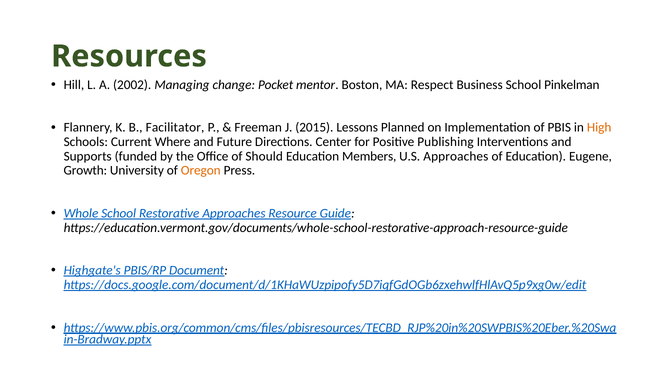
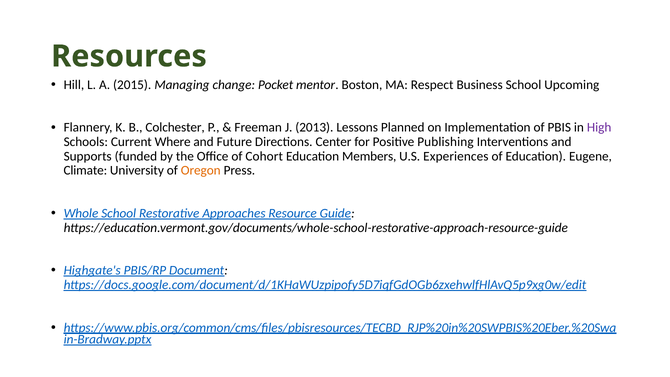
2002: 2002 -> 2015 (132, 85)
Pinkelman: Pinkelman -> Upcoming (572, 85)
Facilitator: Facilitator -> Colchester (175, 128)
2015: 2015 -> 2013 (314, 128)
High colour: orange -> purple (599, 128)
Should: Should -> Cohort (264, 156)
U.S Approaches: Approaches -> Experiences (456, 156)
Growth: Growth -> Climate (85, 171)
